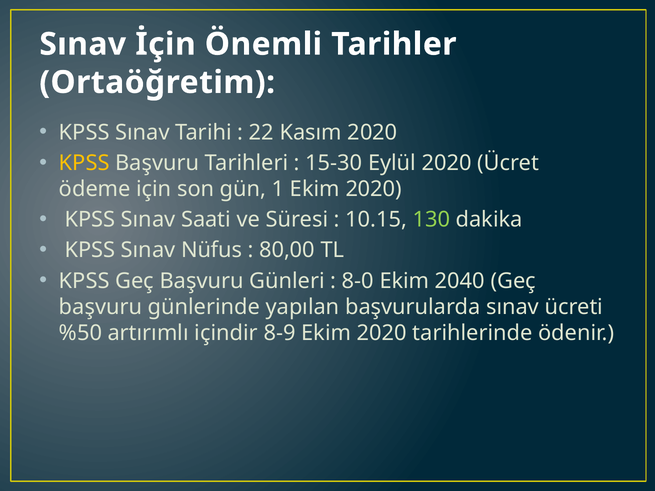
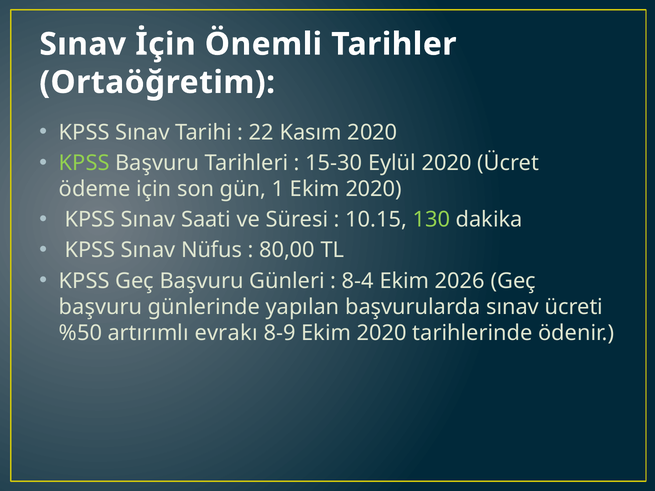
KPSS colour: yellow -> light green (84, 163)
8-0: 8-0 -> 8-4 (358, 281)
2040: 2040 -> 2026 (460, 281)
içindir: içindir -> evrakı (226, 333)
